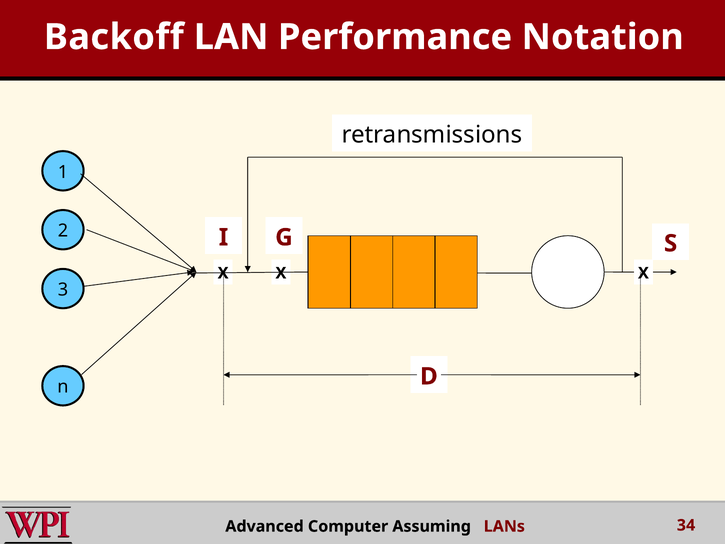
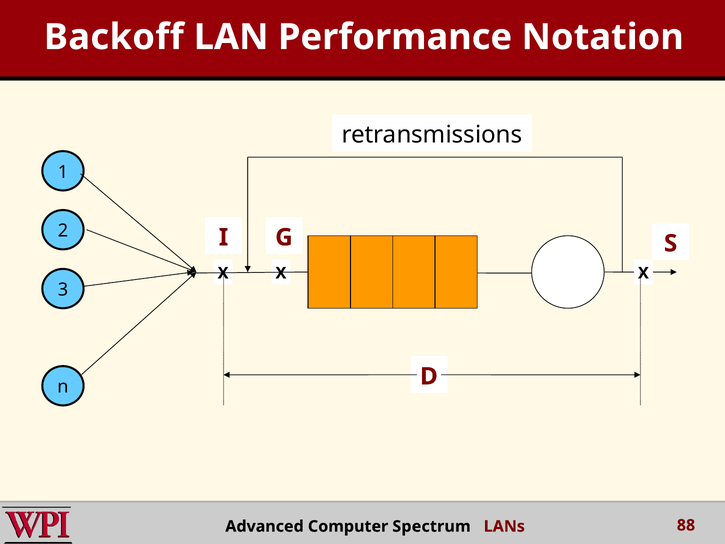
Assuming: Assuming -> Spectrum (432, 526)
34: 34 -> 88 (686, 525)
